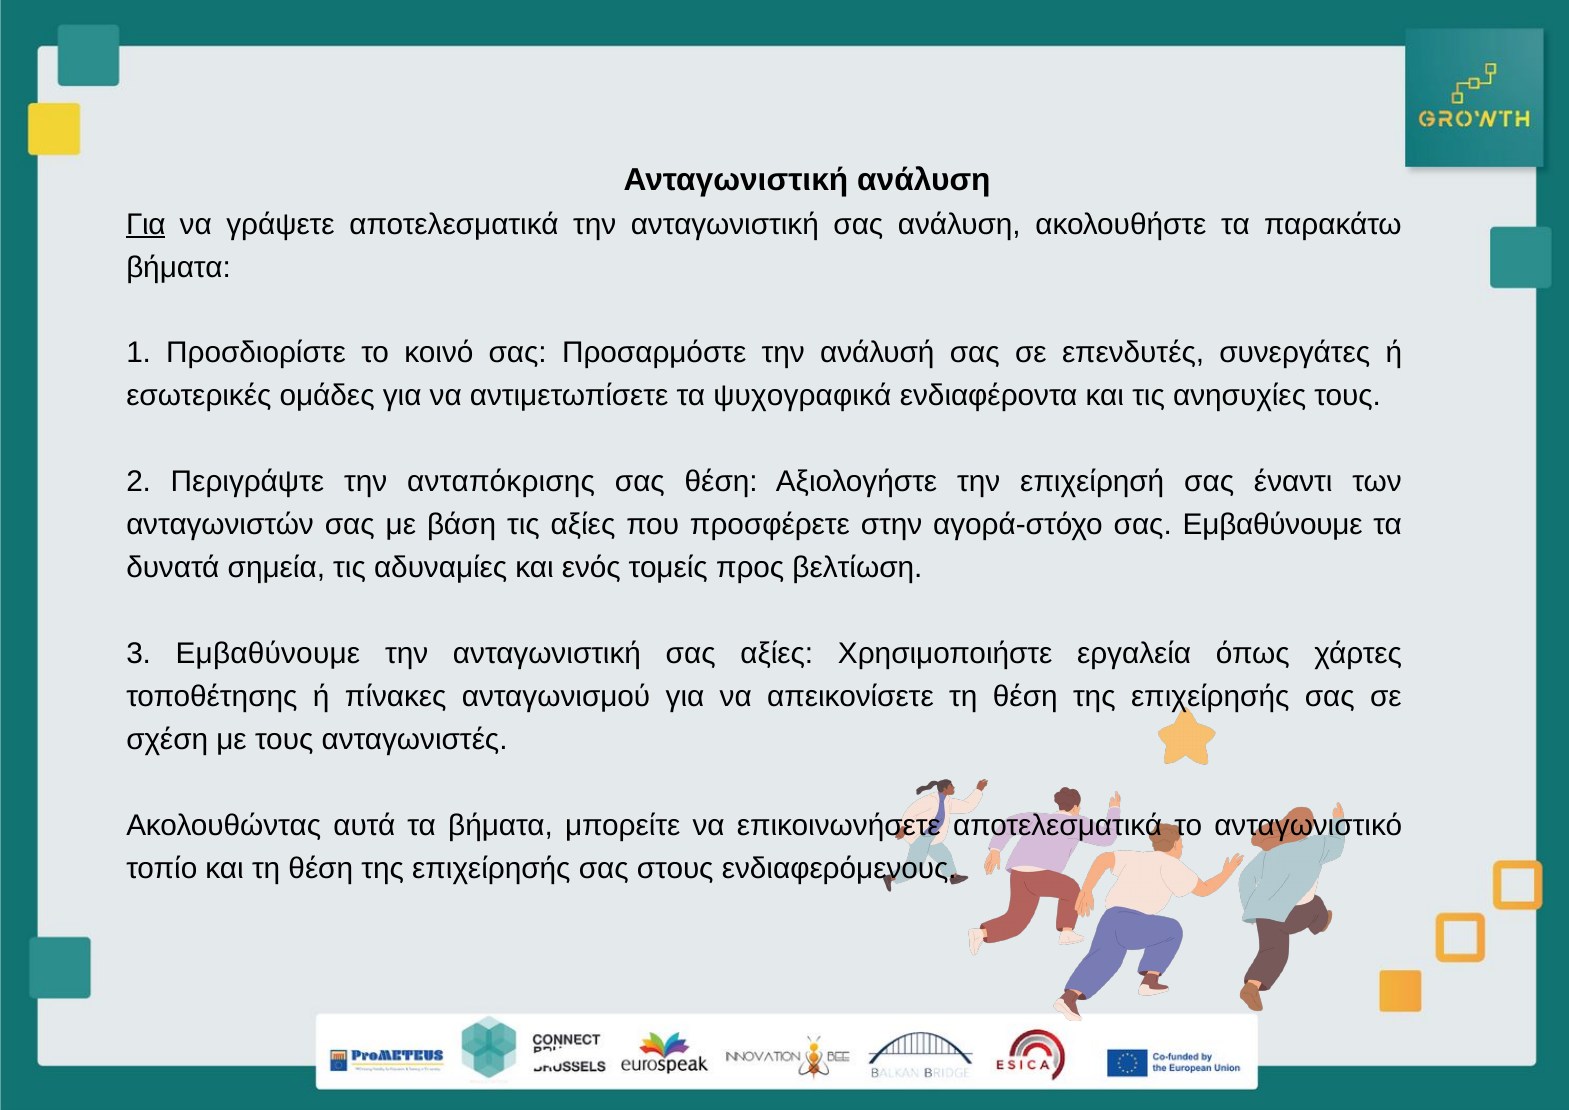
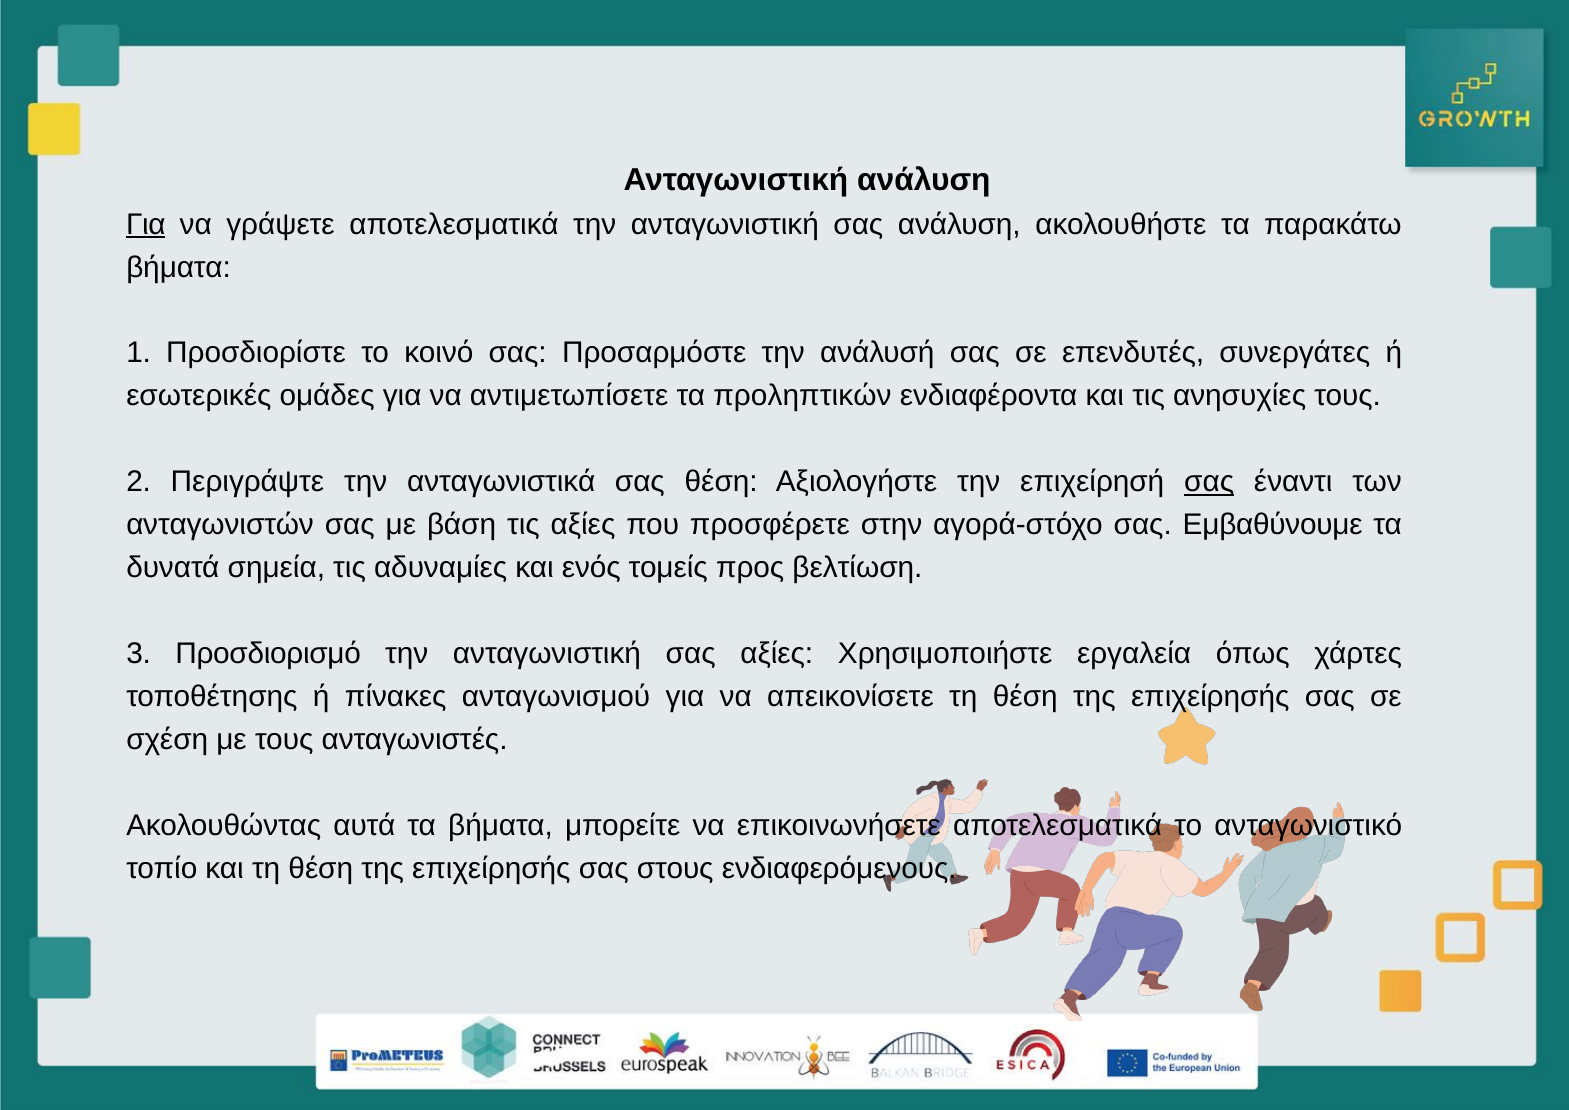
ψυχογραφικά: ψυχογραφικά -> προληπτικών (802, 396)
ανταπόκρισης: ανταπόκρισης -> ανταγωνιστικά (501, 482)
σας underline: none -> present (1209, 482)
3 Εμβαθύνουμε: Εμβαθύνουμε -> Προσδιορισμό (268, 653)
